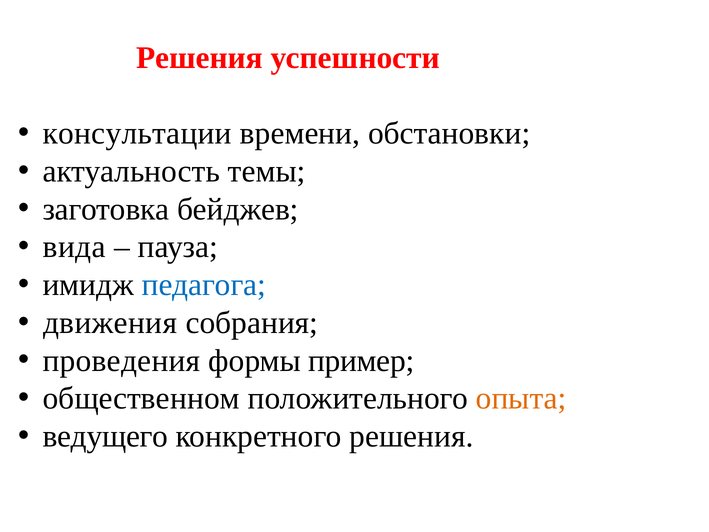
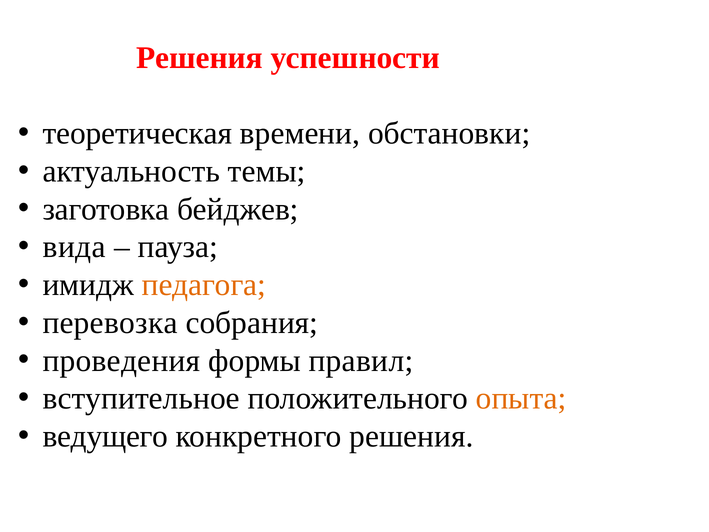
консультации: консультации -> теоретическая (137, 133)
педагога colour: blue -> orange (204, 285)
движения: движения -> перевозка (110, 323)
пример: пример -> правил (361, 360)
общественном: общественном -> вступительное (141, 398)
